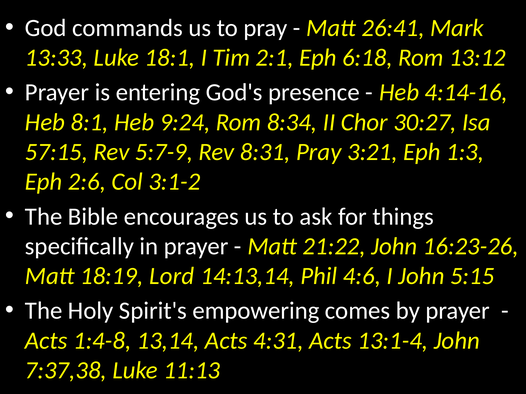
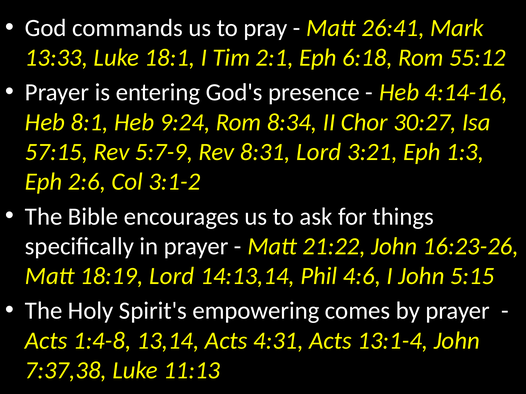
13:12: 13:12 -> 55:12 (477, 58)
8:31 Pray: Pray -> Lord (319, 152)
